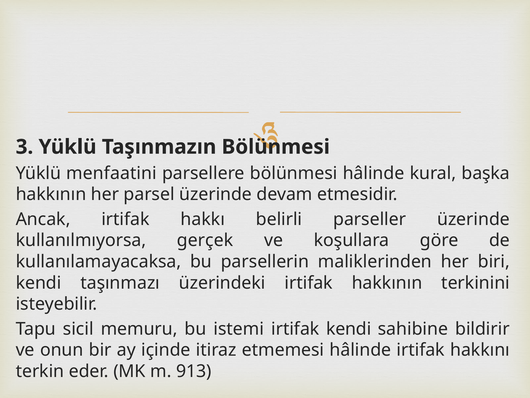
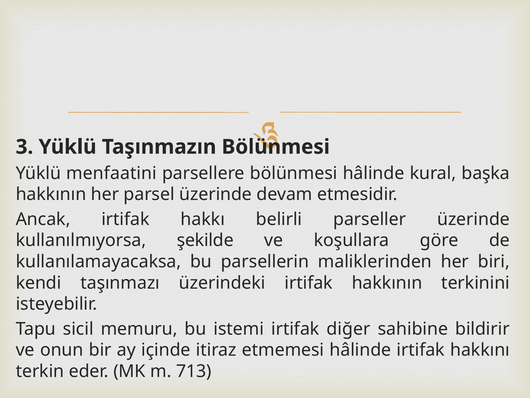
gerçek: gerçek -> şekilde (205, 240)
irtifak kendi: kendi -> diğer (349, 328)
913: 913 -> 713 (194, 371)
